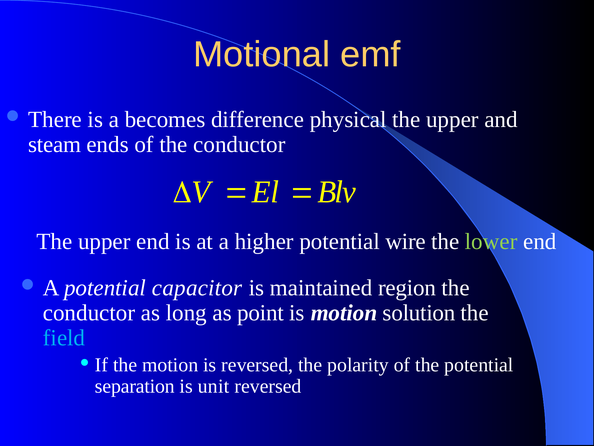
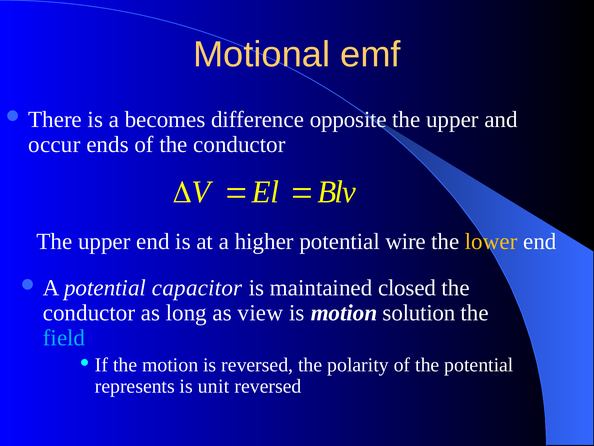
physical: physical -> opposite (348, 119)
steam: steam -> occur (54, 144)
lower colour: light green -> yellow (491, 241)
region: region -> closed (407, 288)
point: point -> view (260, 312)
separation: separation -> represents (135, 386)
